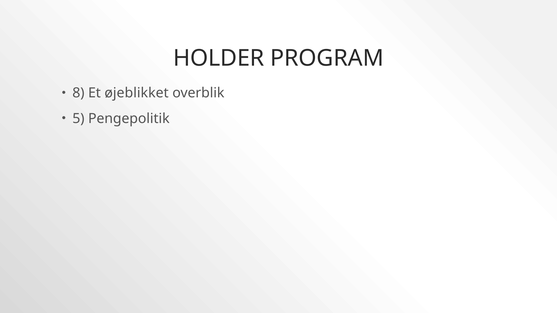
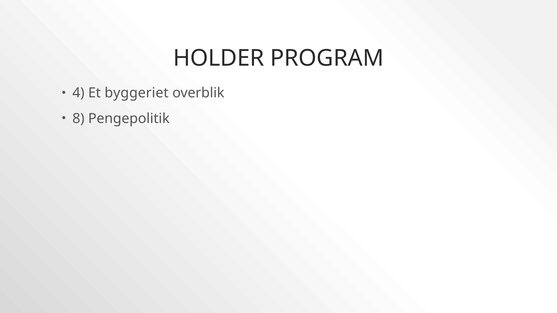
8: 8 -> 4 (78, 93)
øjeblikket: øjeblikket -> byggeriet (137, 93)
5: 5 -> 8 (78, 119)
